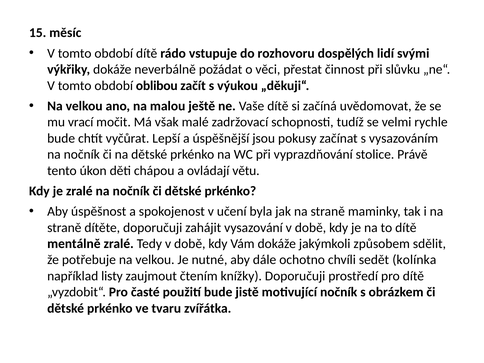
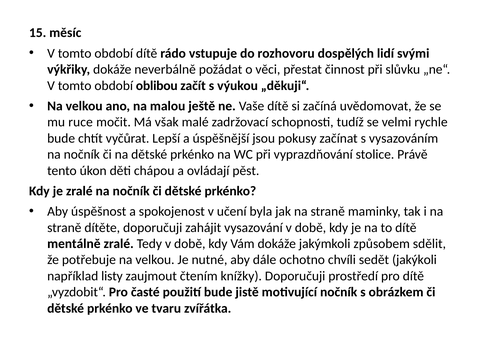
vrací: vrací -> ruce (81, 122)
větu: větu -> pěst (246, 171)
kolínka: kolínka -> jakýkoli (414, 260)
